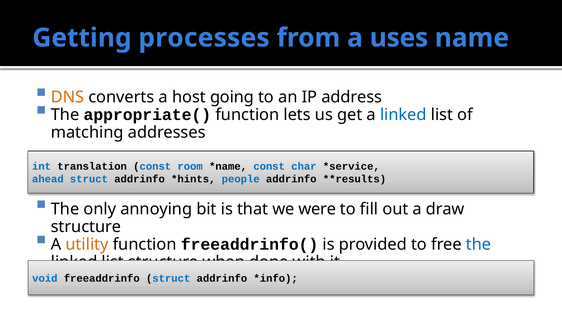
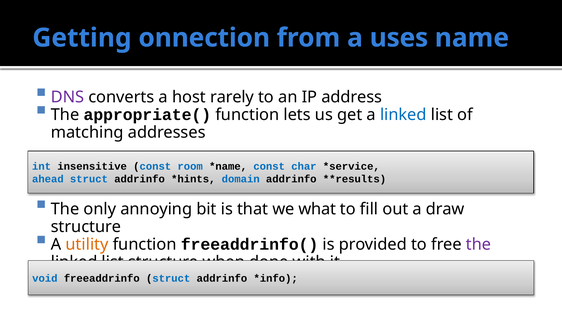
processes: processes -> onnection (204, 38)
DNS colour: orange -> purple (68, 97)
going: going -> rarely (232, 97)
translation: translation -> insensitive (92, 167)
people: people -> domain (241, 179)
were: were -> what (317, 209)
the colour: blue -> purple (479, 245)
